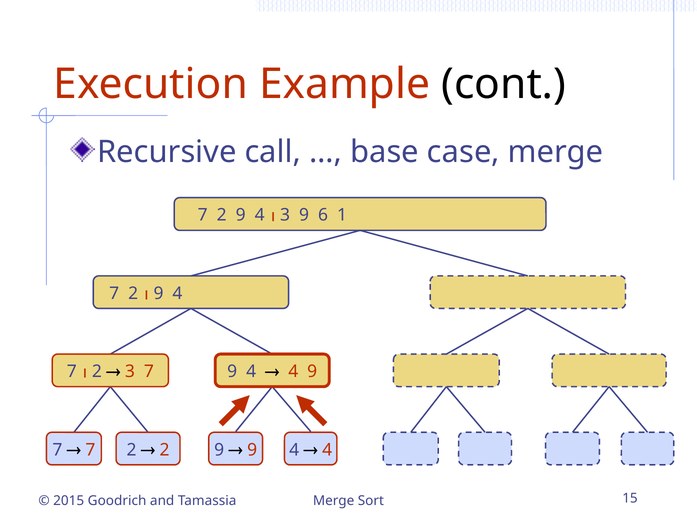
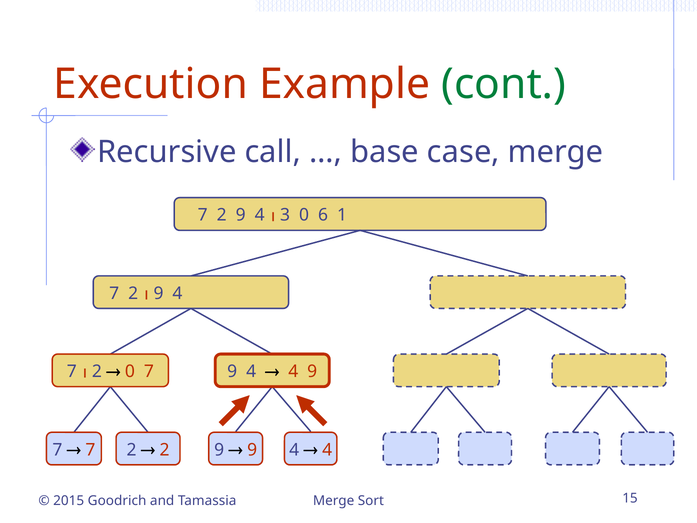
cont colour: black -> green (504, 84)
3 9: 9 -> 0 (304, 215)
3: 3 -> 0 (130, 371)
